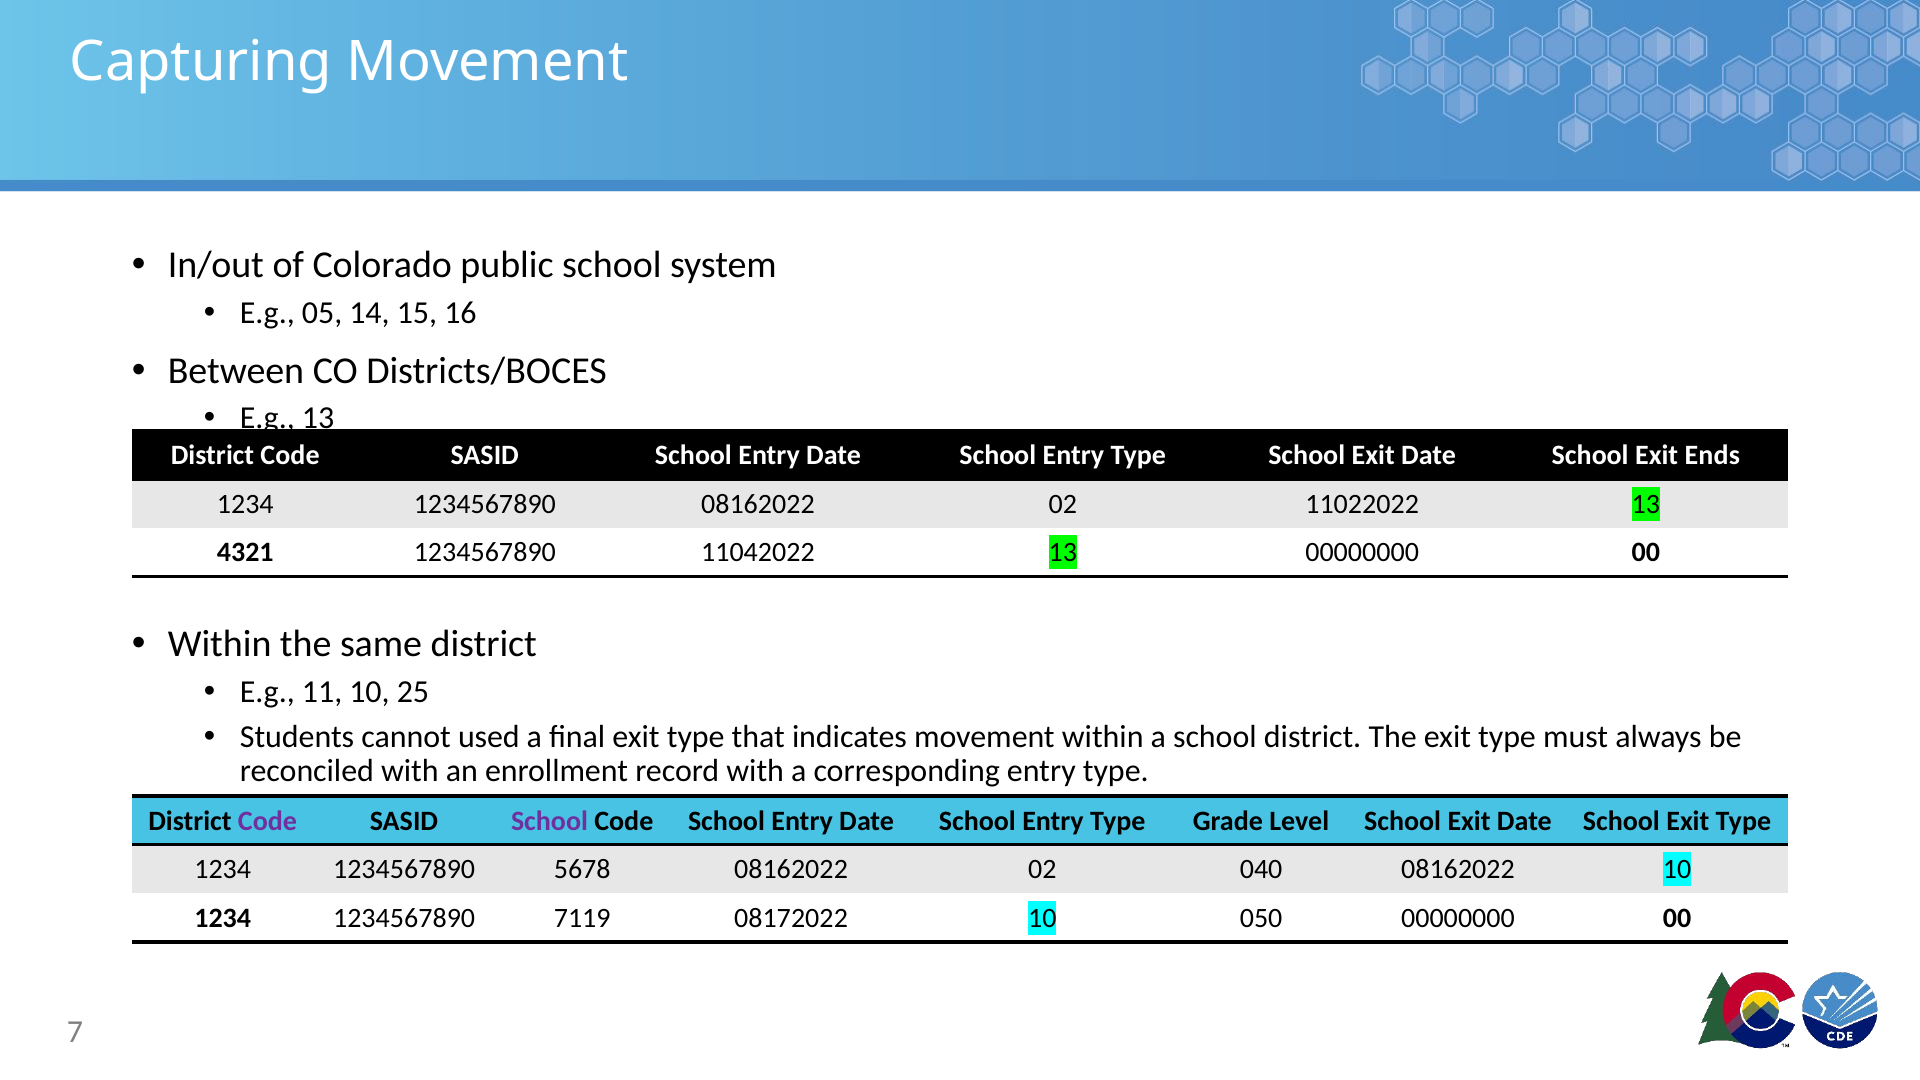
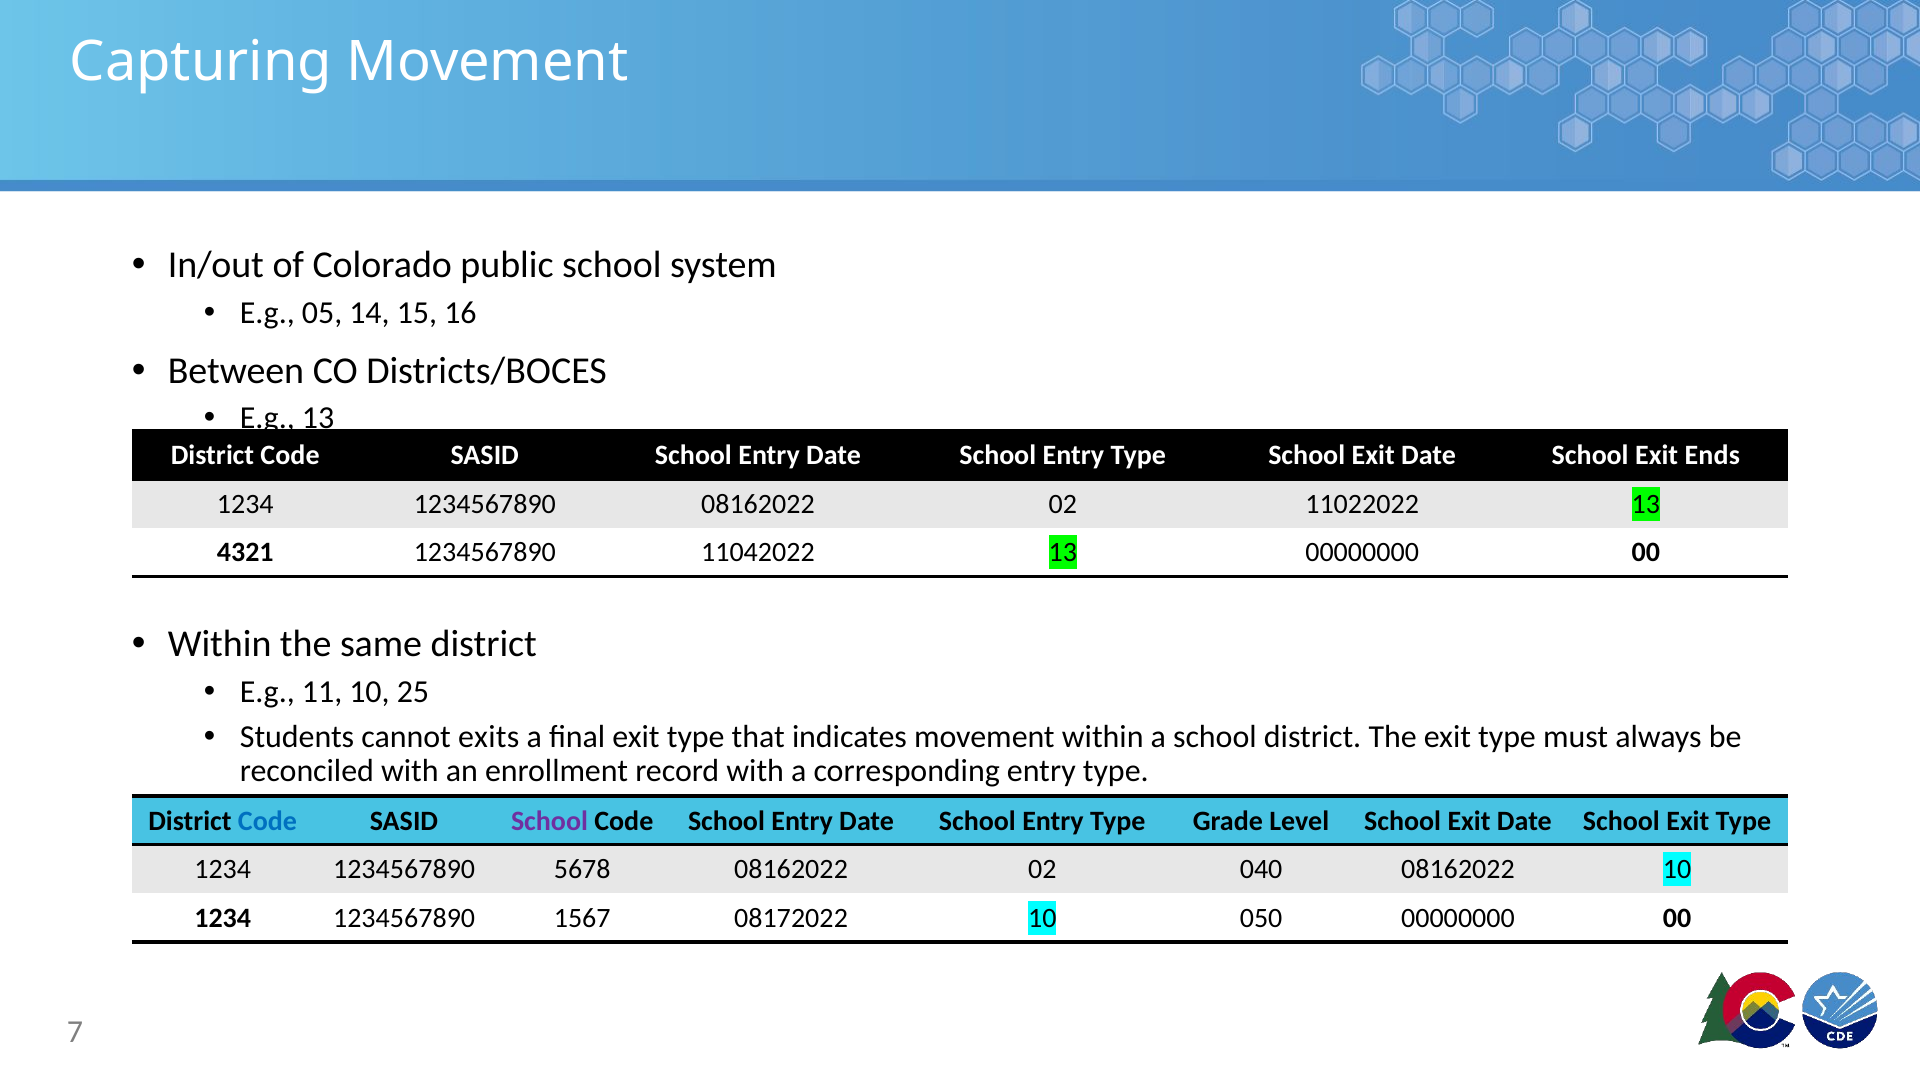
used: used -> exits (489, 737)
Code colour: purple -> blue (267, 821)
7119: 7119 -> 1567 (582, 918)
